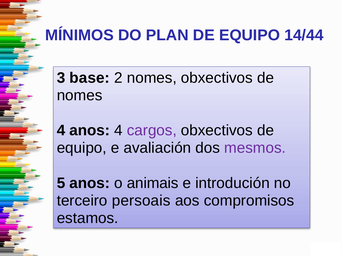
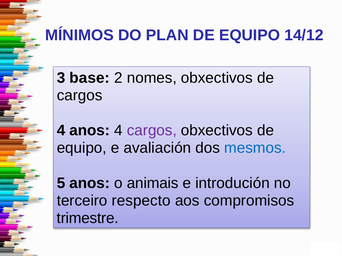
14/44: 14/44 -> 14/12 (304, 35)
nomes: nomes -> cargos (80, 96)
mesmos colour: purple -> blue (255, 148)
persoais: persoais -> respecto (141, 201)
estamos: estamos -> trimestre (88, 219)
